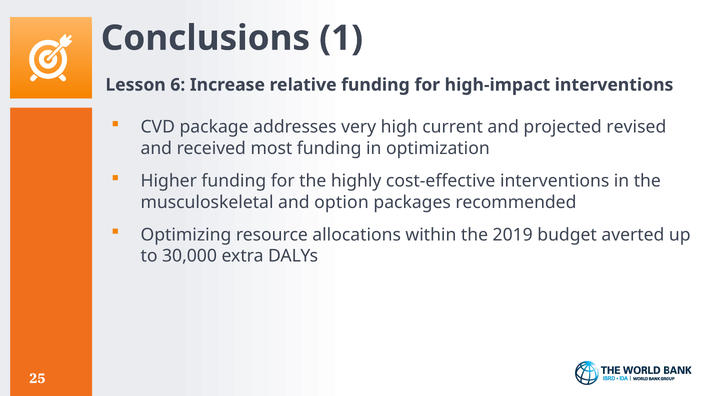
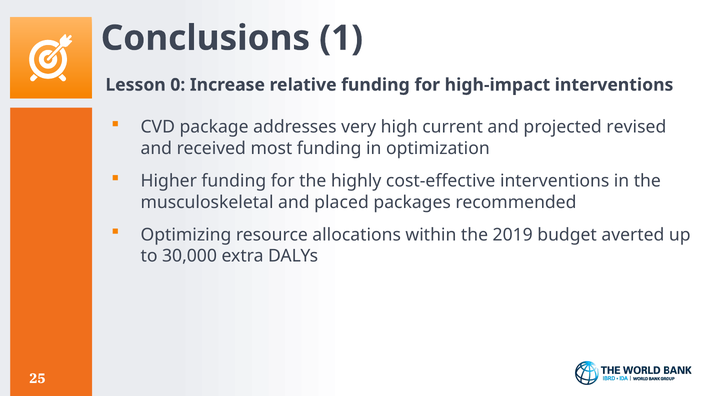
6: 6 -> 0 (178, 85)
option: option -> placed (341, 202)
